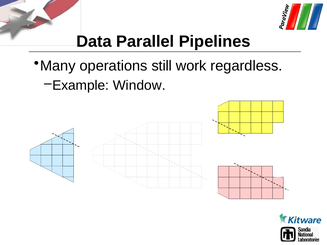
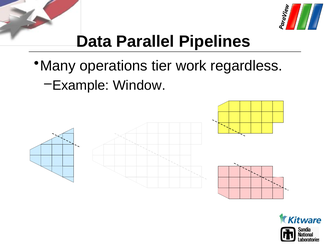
still: still -> tier (162, 66)
